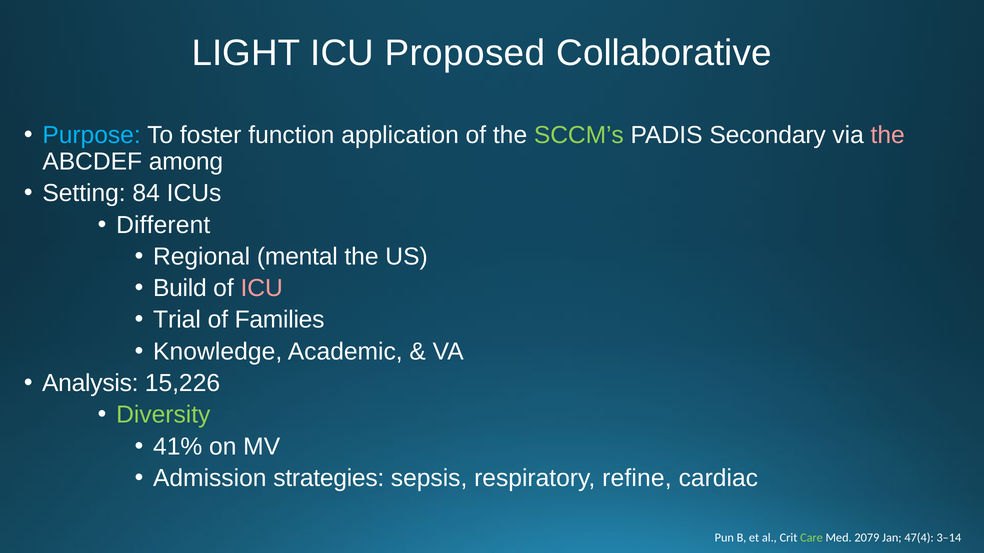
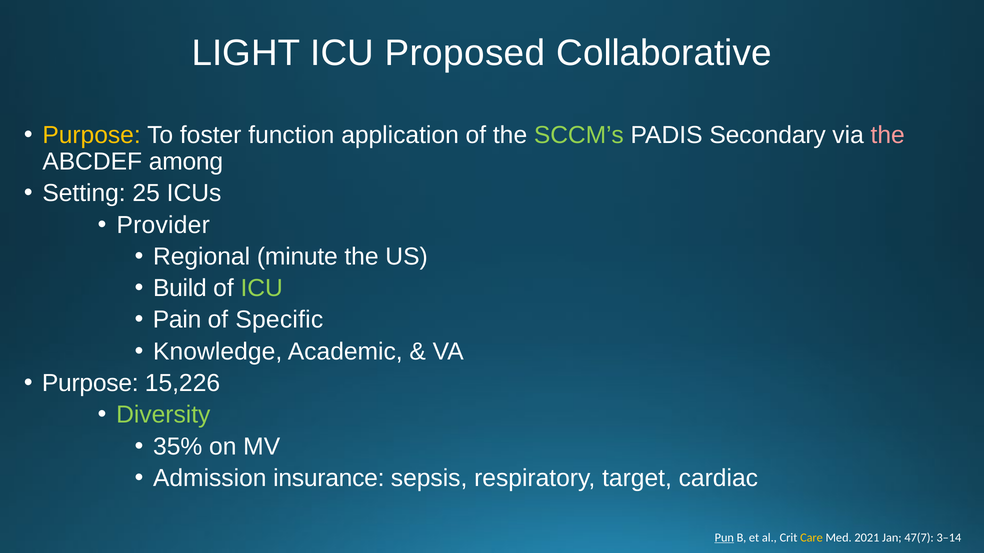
Purpose colour: light blue -> yellow (92, 135)
84: 84 -> 25 (146, 193)
Different: Different -> Provider (163, 225)
mental: mental -> minute (297, 257)
ICU colour: pink -> light green (262, 288)
Trial: Trial -> Pain (177, 320)
Families: Families -> Specific (279, 320)
Analysis: Analysis -> Purpose (90, 383)
41%: 41% -> 35% (178, 447)
strategies: strategies -> insurance (329, 478)
refine: refine -> target (637, 478)
Pun underline: none -> present (724, 538)
Care colour: light green -> yellow (811, 538)
2079: 2079 -> 2021 (867, 538)
47(4: 47(4 -> 47(7 (919, 538)
